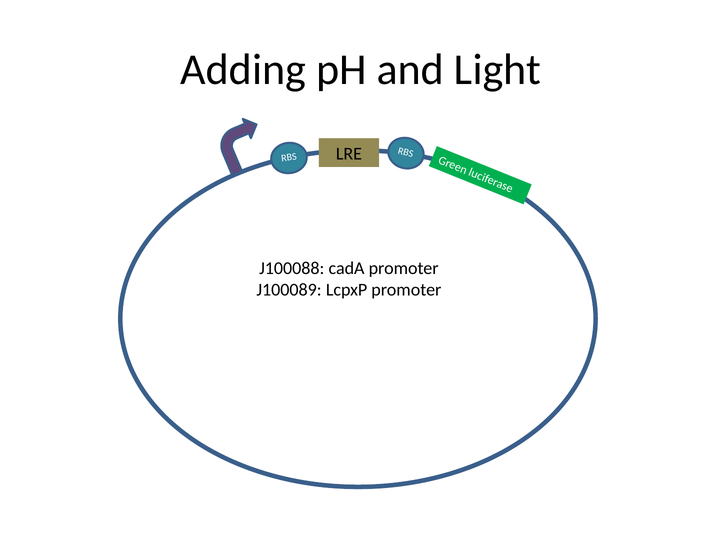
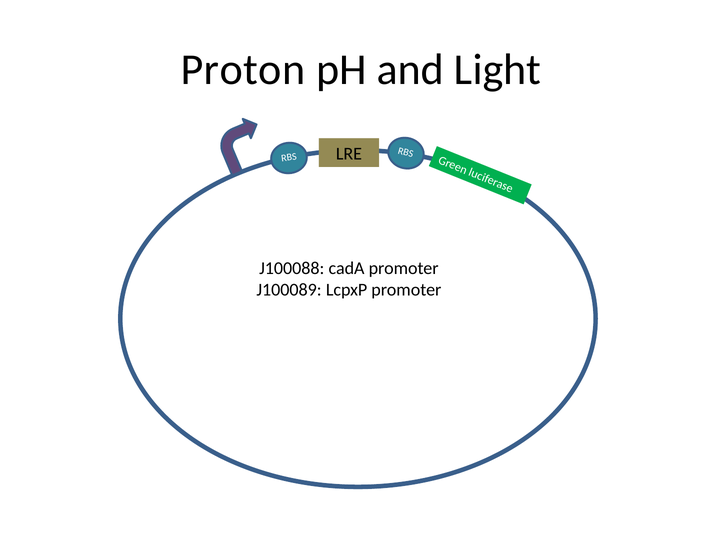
Adding: Adding -> Proton (243, 70)
